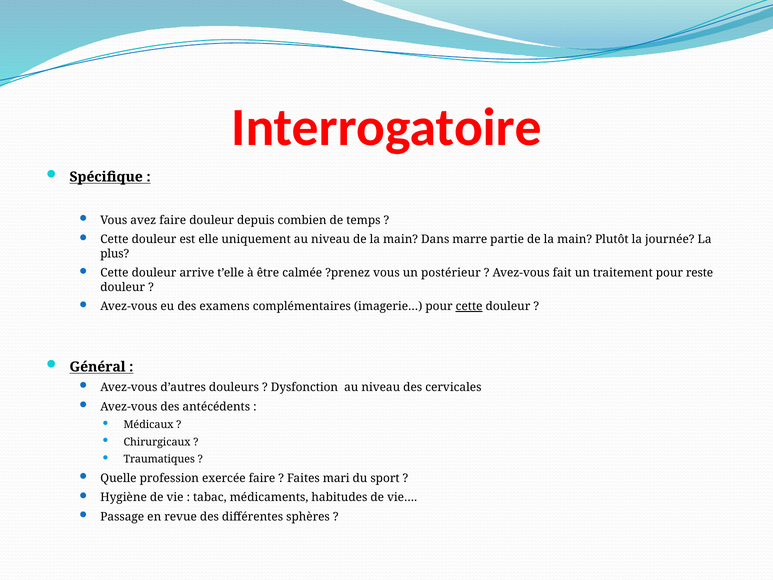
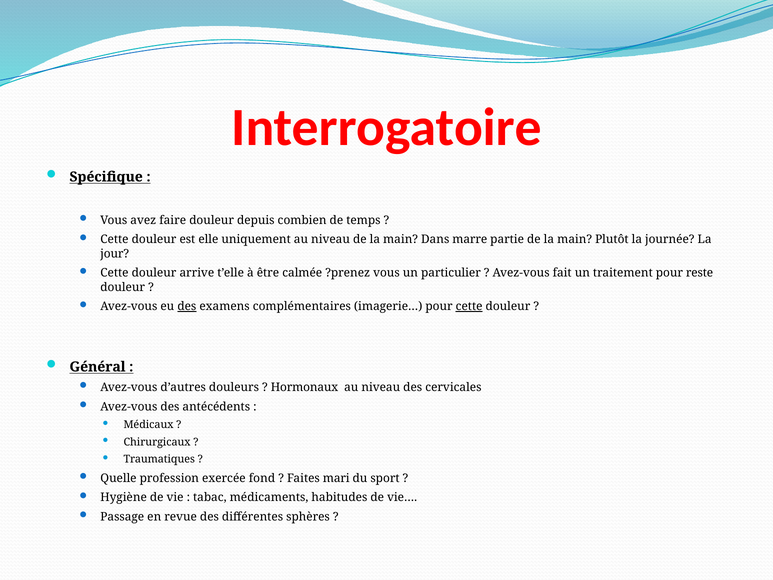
plus: plus -> jour (115, 254)
postérieur: postérieur -> particulier (451, 273)
des underline: none -> present (187, 306)
Dysfonction: Dysfonction -> Hormonaux (304, 387)
exercée faire: faire -> fond (262, 478)
